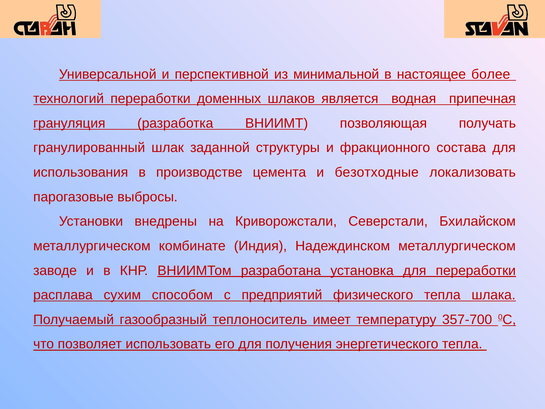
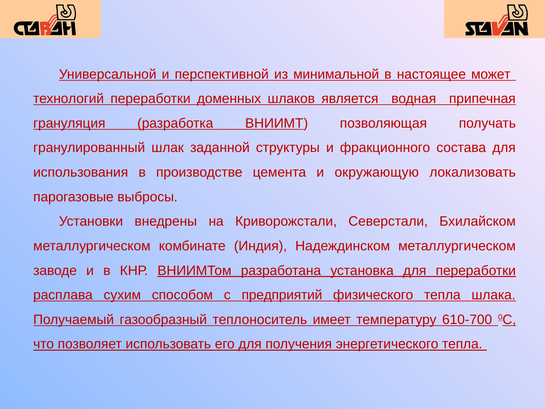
более: более -> может (491, 74)
безотходные: безотходные -> окружающую (377, 172)
357-700: 357-700 -> 610-700 (467, 319)
